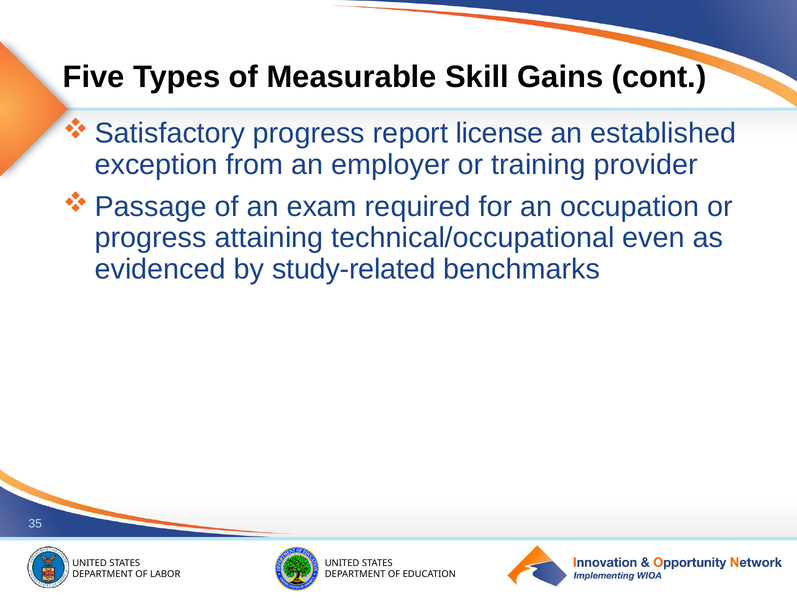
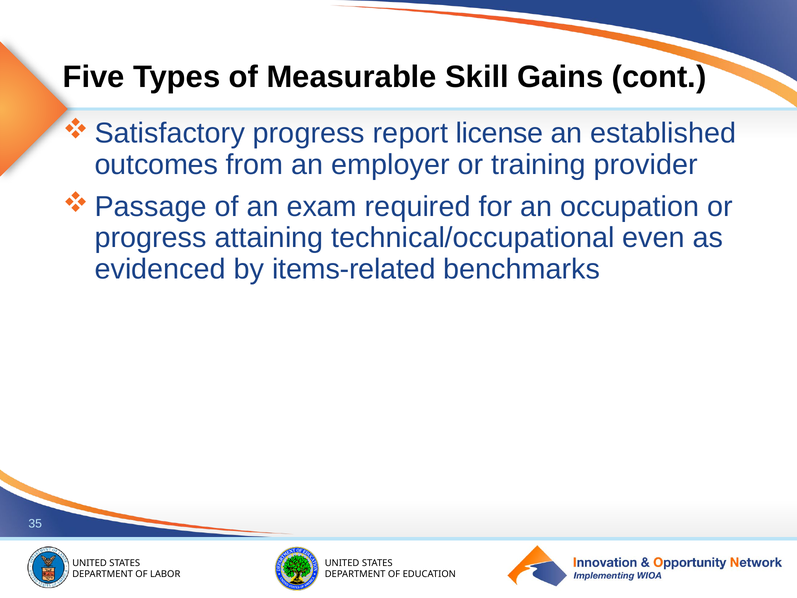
exception: exception -> outcomes (156, 164)
study-related: study-related -> items-related (354, 269)
